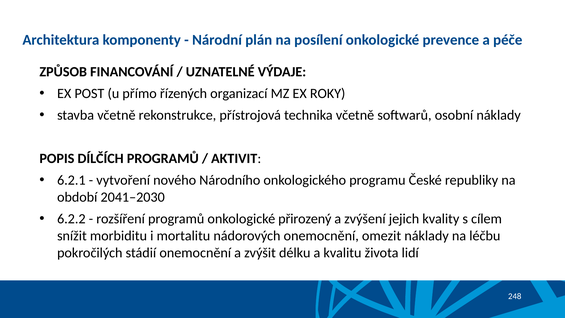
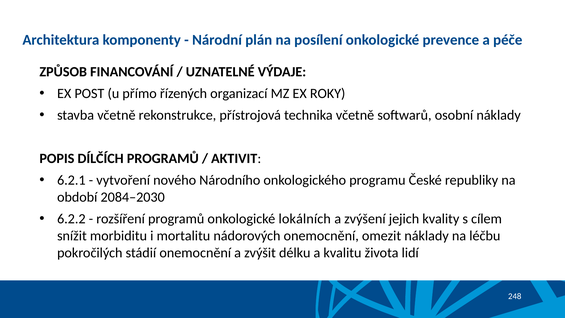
2041–2030: 2041–2030 -> 2084–2030 (133, 197)
přirozený: přirozený -> lokálních (305, 219)
